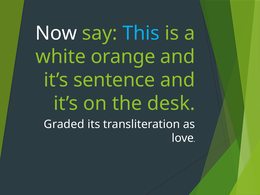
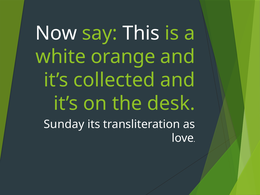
This colour: light blue -> white (141, 33)
sentence: sentence -> collected (114, 80)
Graded: Graded -> Sunday (64, 124)
